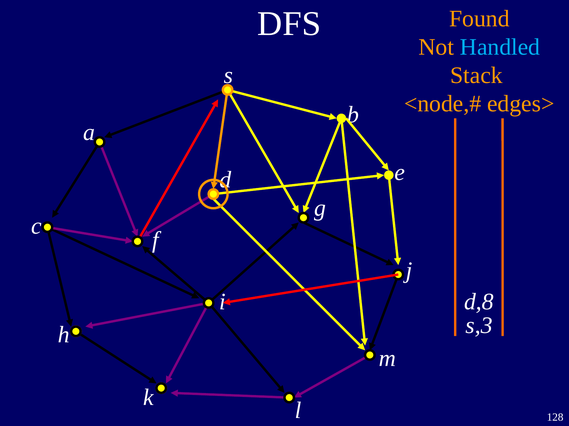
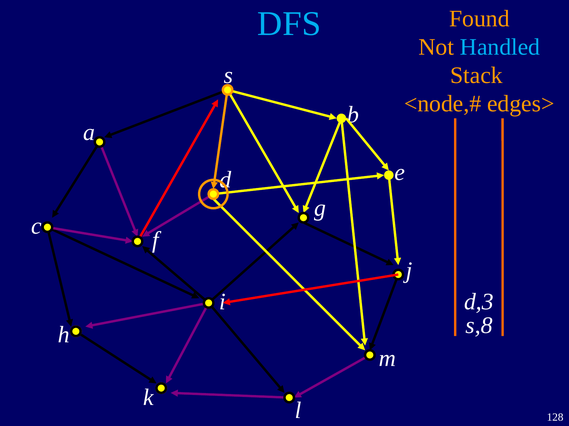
DFS colour: white -> light blue (289, 24)
d,8: d,8 -> d,3 (479, 302)
s,3: s,3 -> s,8 (479, 326)
